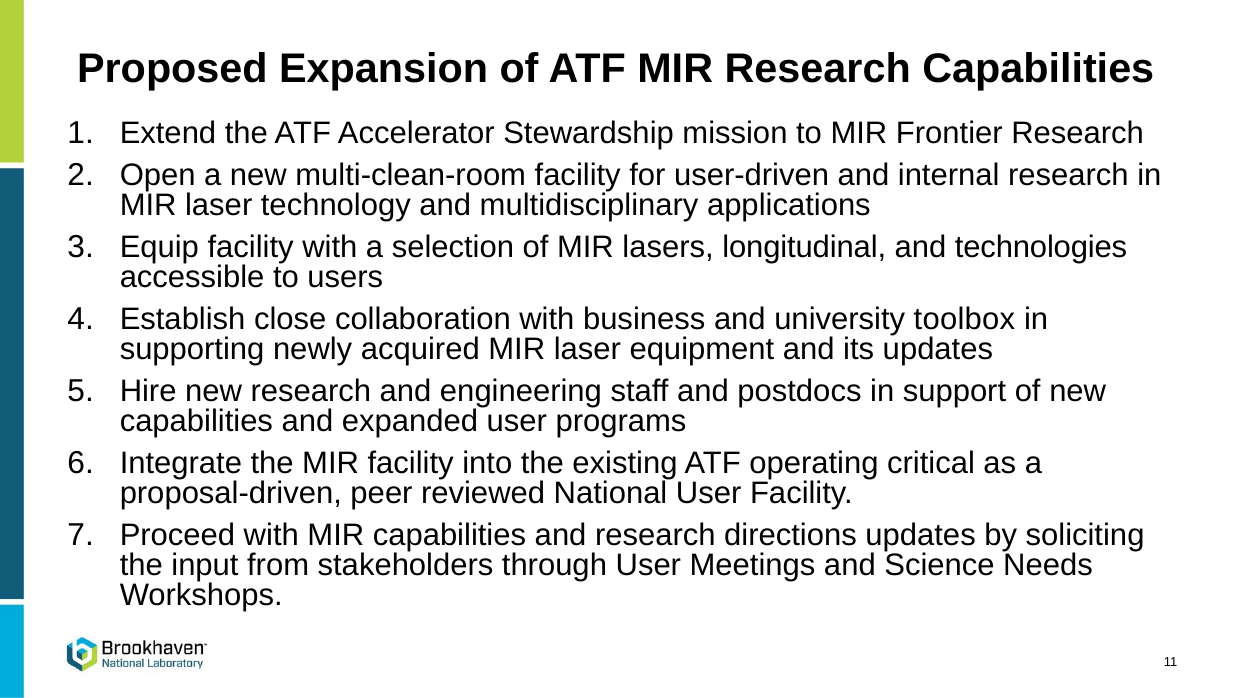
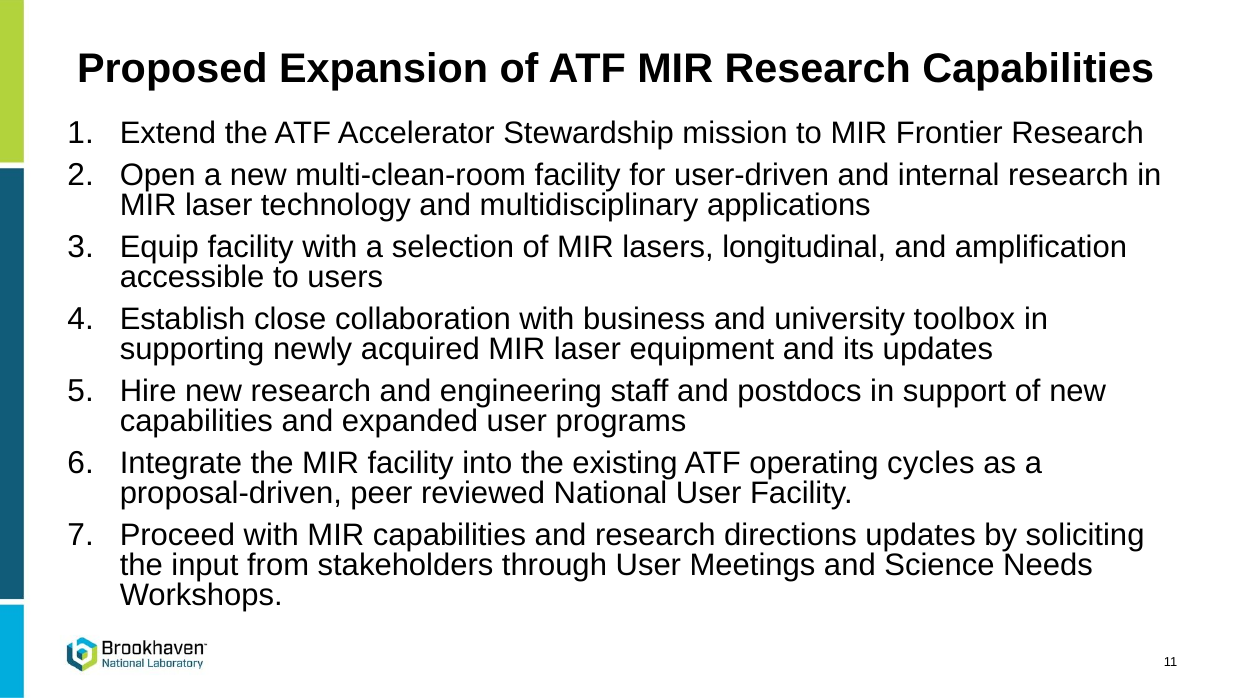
technologies: technologies -> amplification (1041, 247)
critical: critical -> cycles (931, 463)
